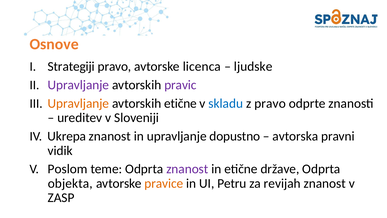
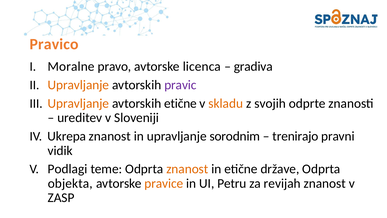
Osnove: Osnove -> Pravico (54, 44)
Strategiji: Strategiji -> Moralne (71, 67)
ljudske: ljudske -> gradiva (253, 67)
Upravljanje colour: purple -> orange (78, 85)
skladu colour: blue -> orange (226, 103)
z pravo: pravo -> svojih (270, 103)
dopustno: dopustno -> sorodnim (235, 136)
avtorska: avtorska -> trenirajo (295, 136)
Poslom: Poslom -> Podlagi (68, 169)
znanost colour: purple -> orange (187, 169)
